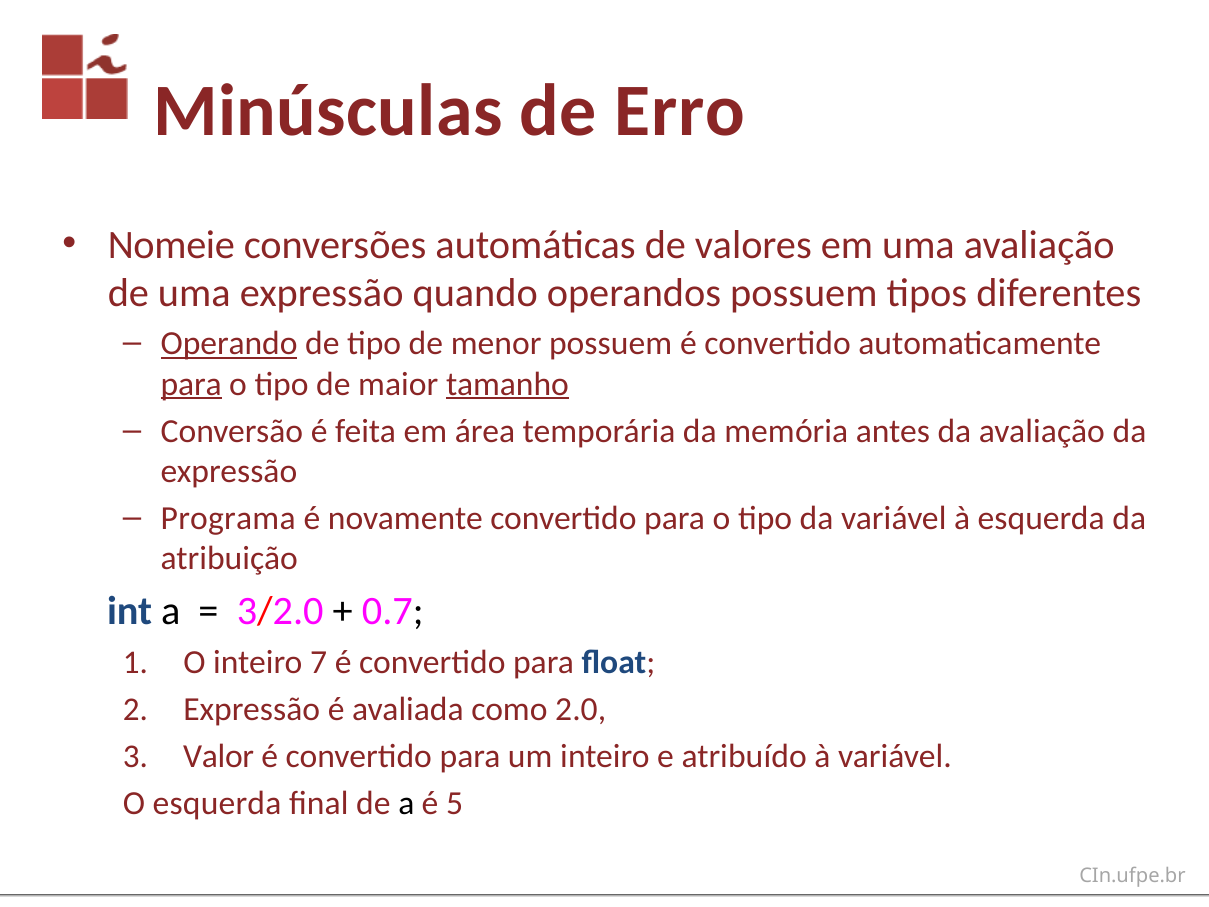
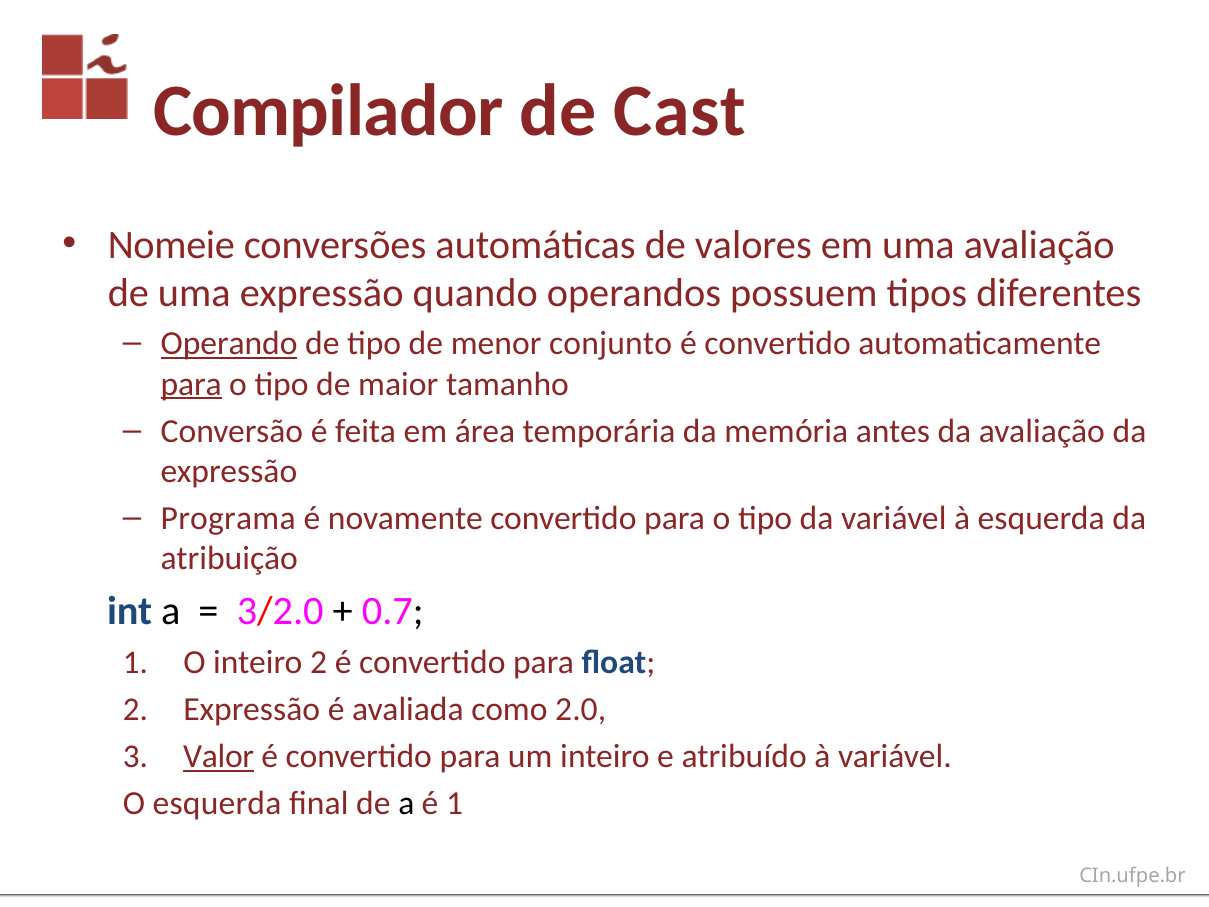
Minúsculas: Minúsculas -> Compilador (328, 111)
Erro: Erro -> Cast (680, 111)
menor possuem: possuem -> conjunto (611, 344)
tamanho underline: present -> none (507, 384)
inteiro 7: 7 -> 2 (319, 662)
Valor underline: none -> present (219, 756)
é 5: 5 -> 1 (455, 803)
